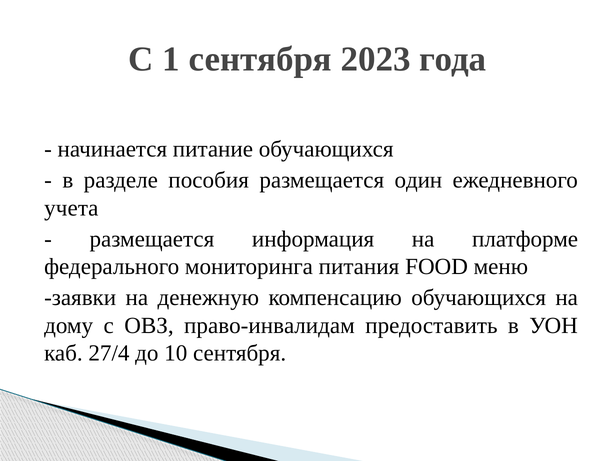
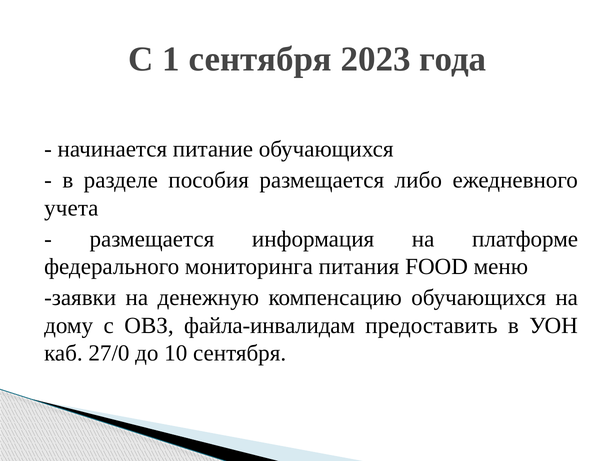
один: один -> либо (418, 180)
право-инвалидам: право-инвалидам -> файла-инвалидам (270, 326)
27/4: 27/4 -> 27/0 (109, 353)
